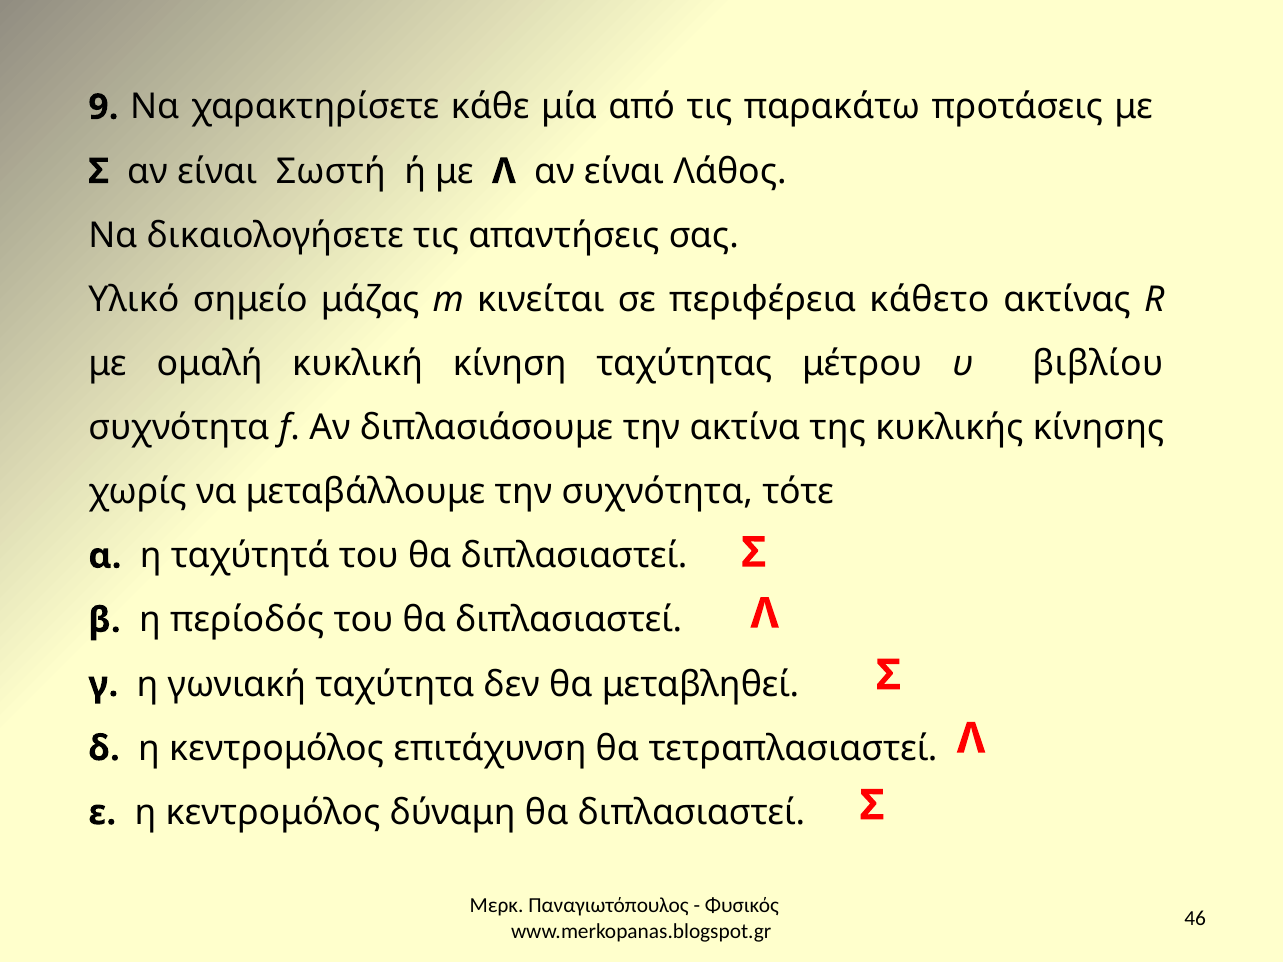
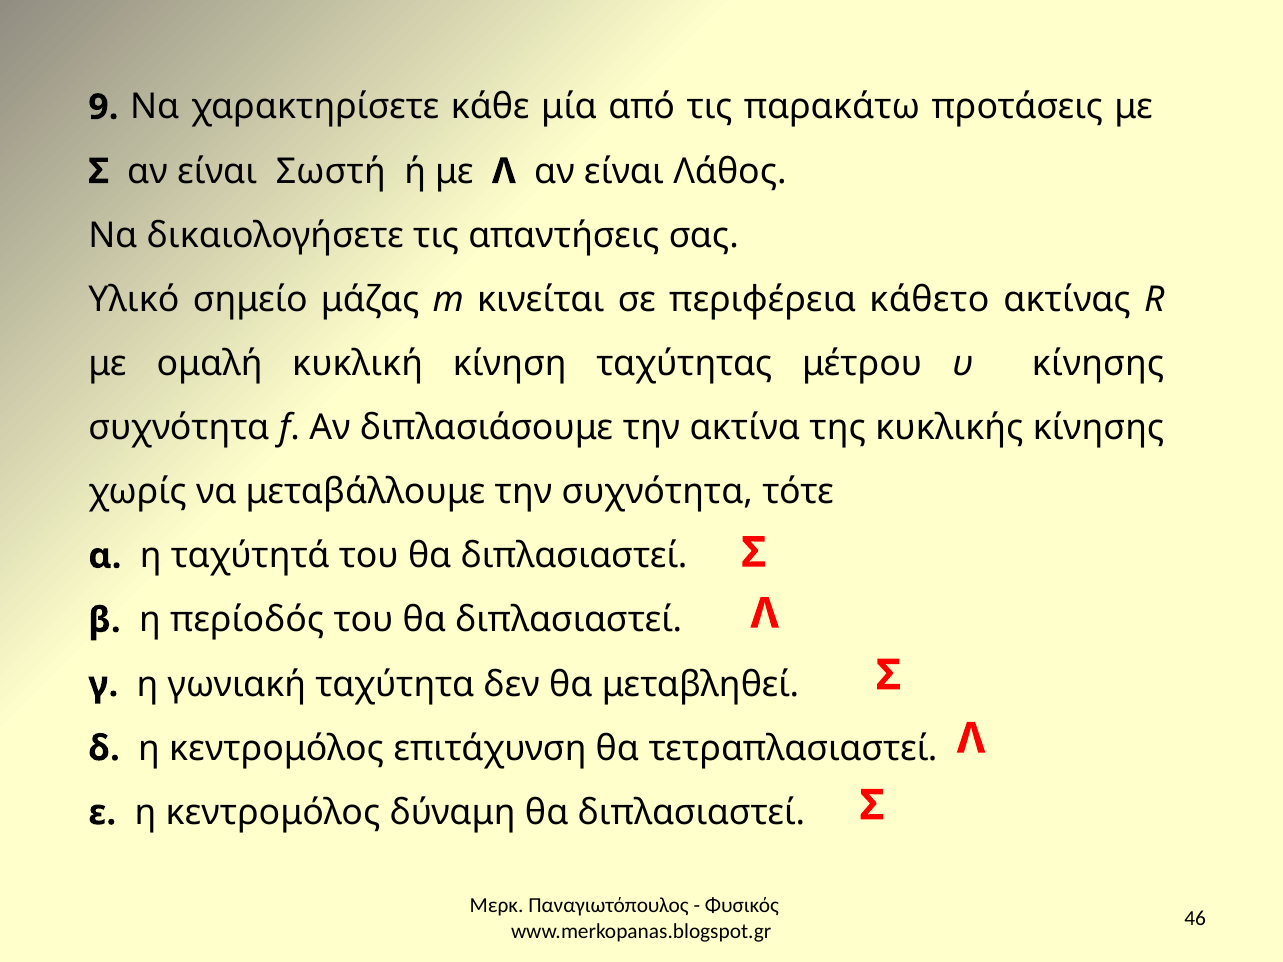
υ βιβλίου: βιβλίου -> κίνησης (1098, 364)
